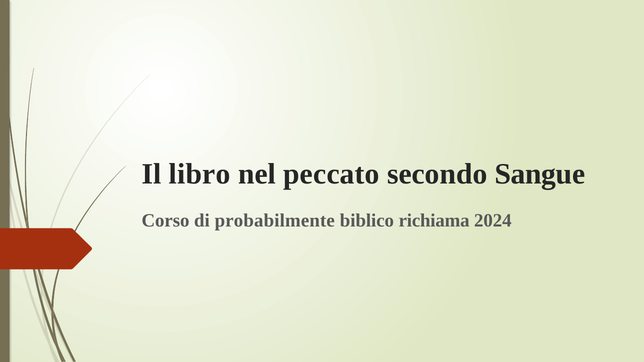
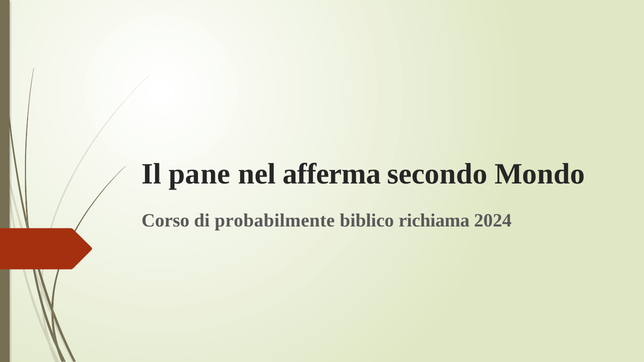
libro: libro -> pane (200, 174)
peccato: peccato -> afferma (332, 174)
Sangue: Sangue -> Mondo (540, 174)
